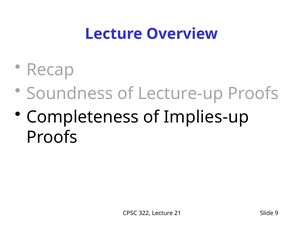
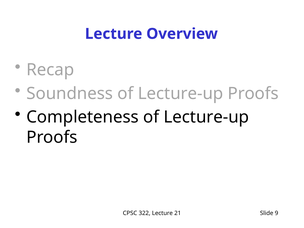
Completeness of Implies-up: Implies-up -> Lecture-up (206, 117)
